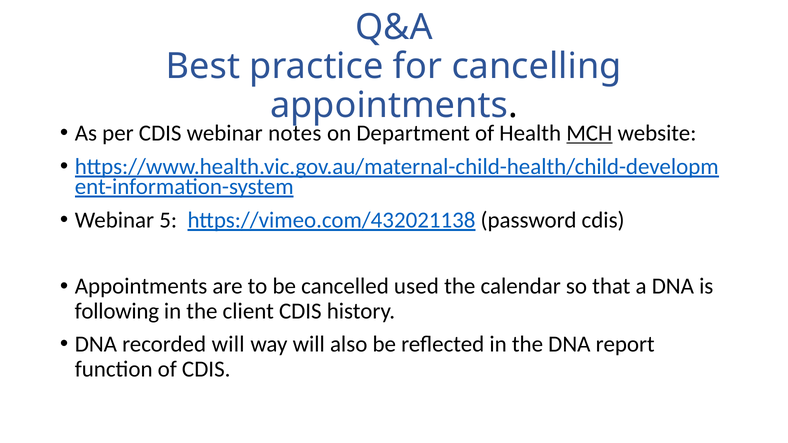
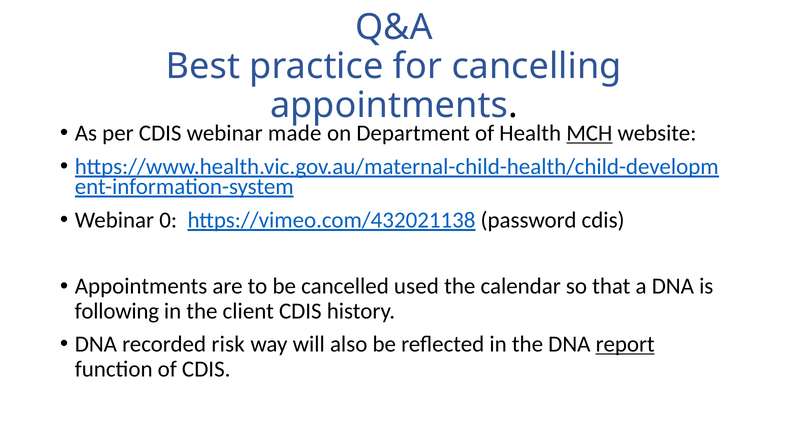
notes: notes -> made (295, 133)
5: 5 -> 0 (168, 220)
recorded will: will -> risk (228, 344)
report underline: none -> present (625, 344)
